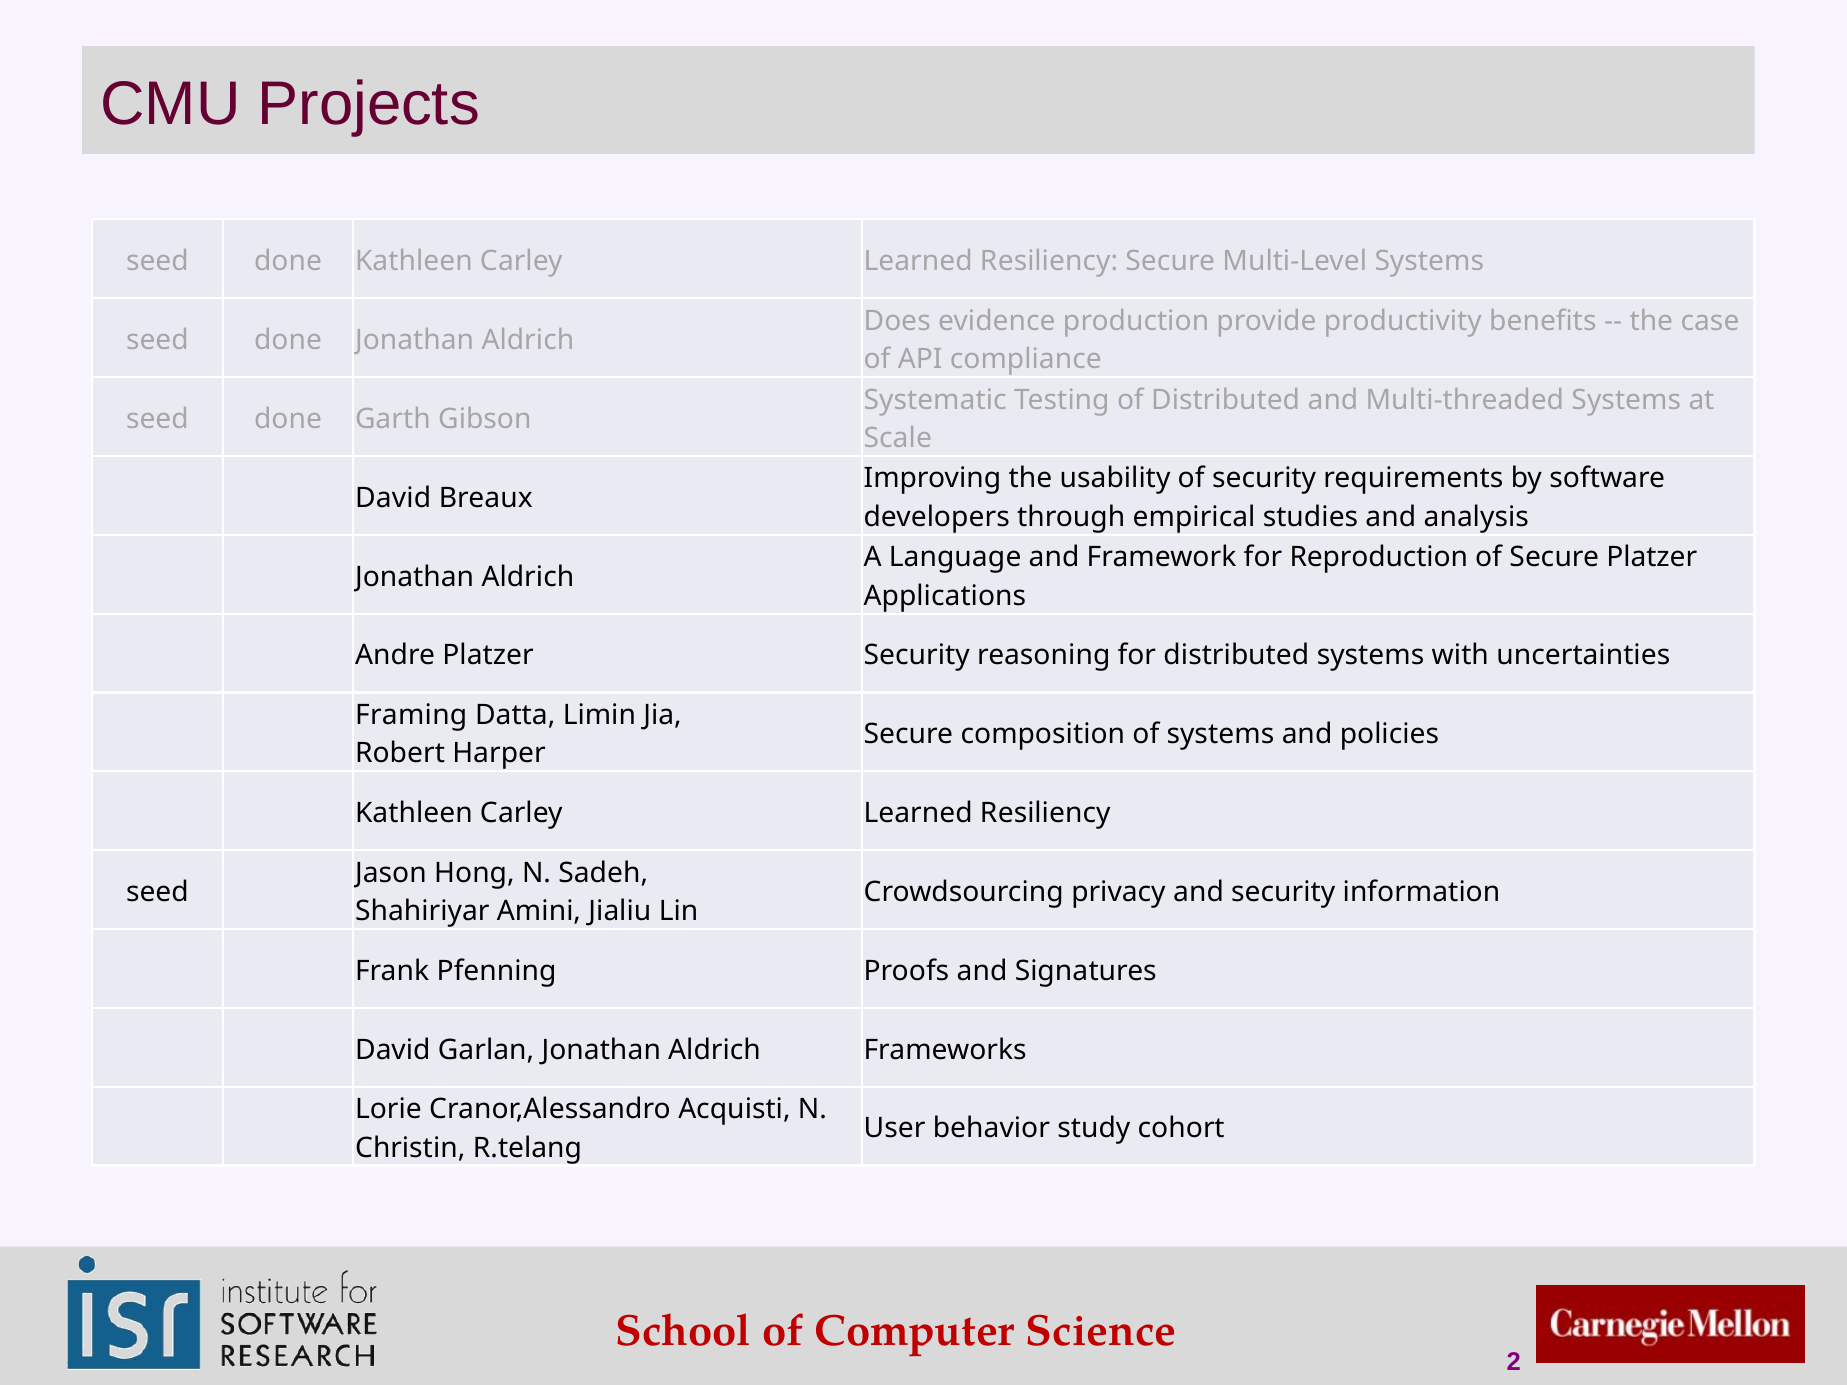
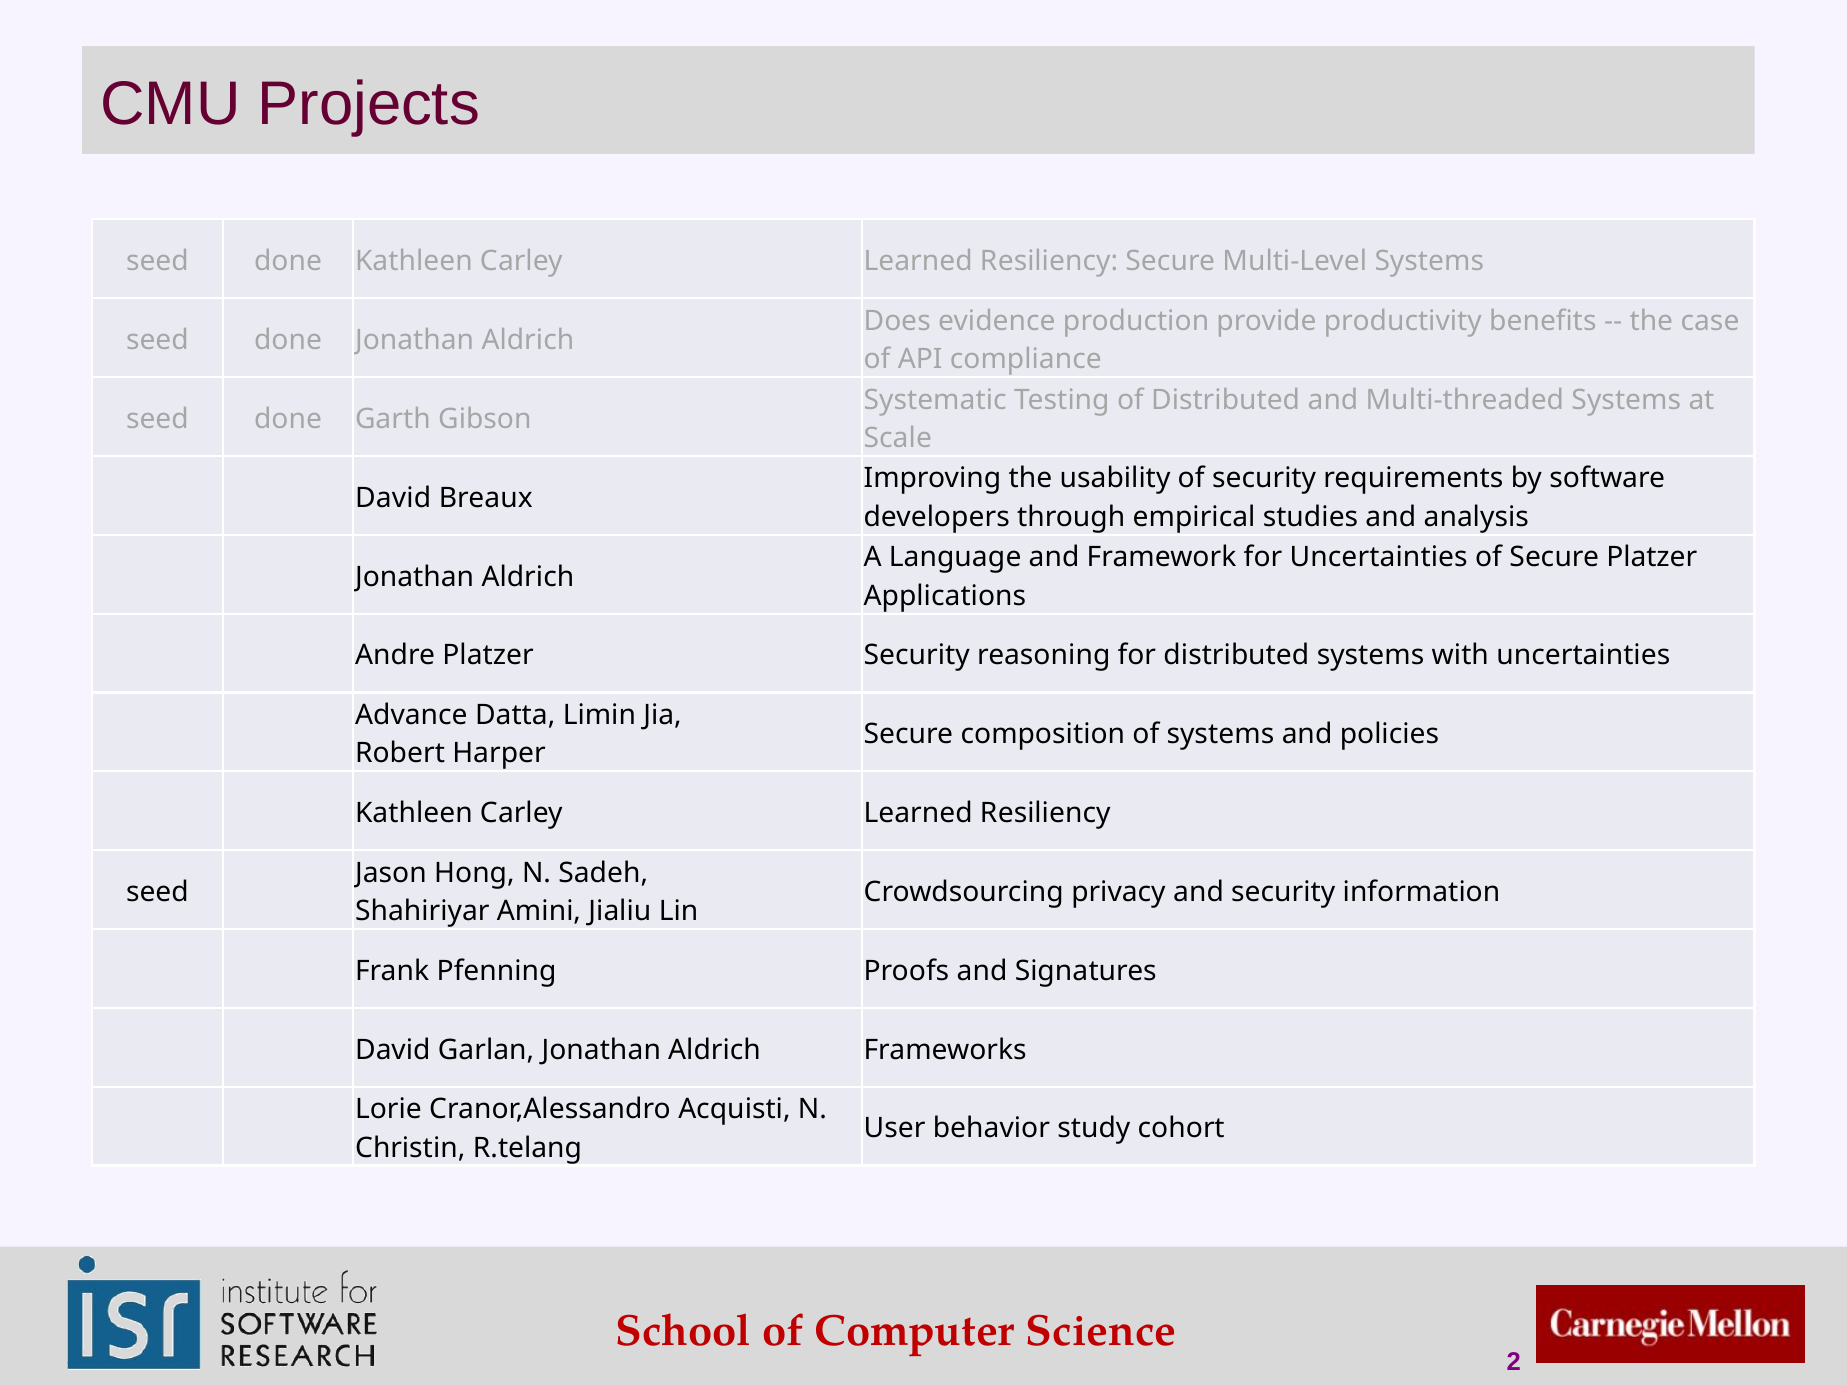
for Reproduction: Reproduction -> Uncertainties (1379, 558)
Framing: Framing -> Advance (411, 715)
